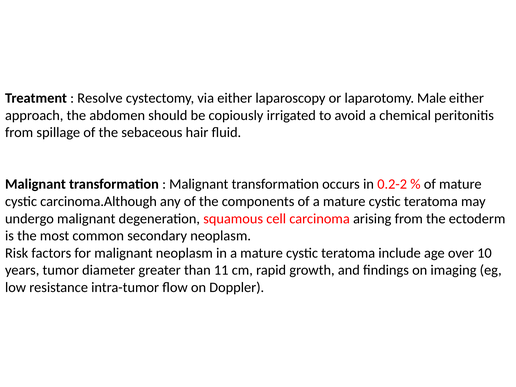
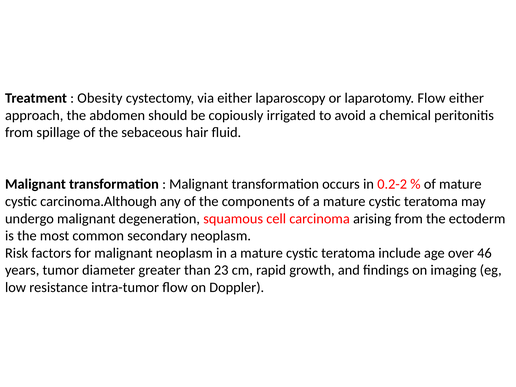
Resolve: Resolve -> Obesity (100, 98)
laparotomy Male: Male -> Flow (431, 98)
10: 10 -> 46 (484, 253)
11: 11 -> 23 (221, 270)
